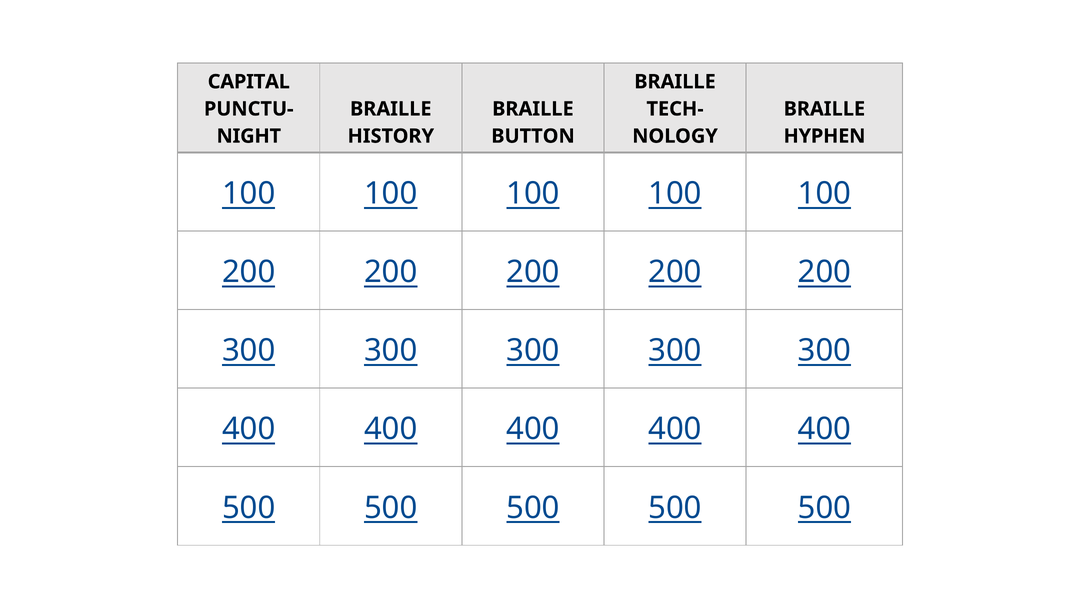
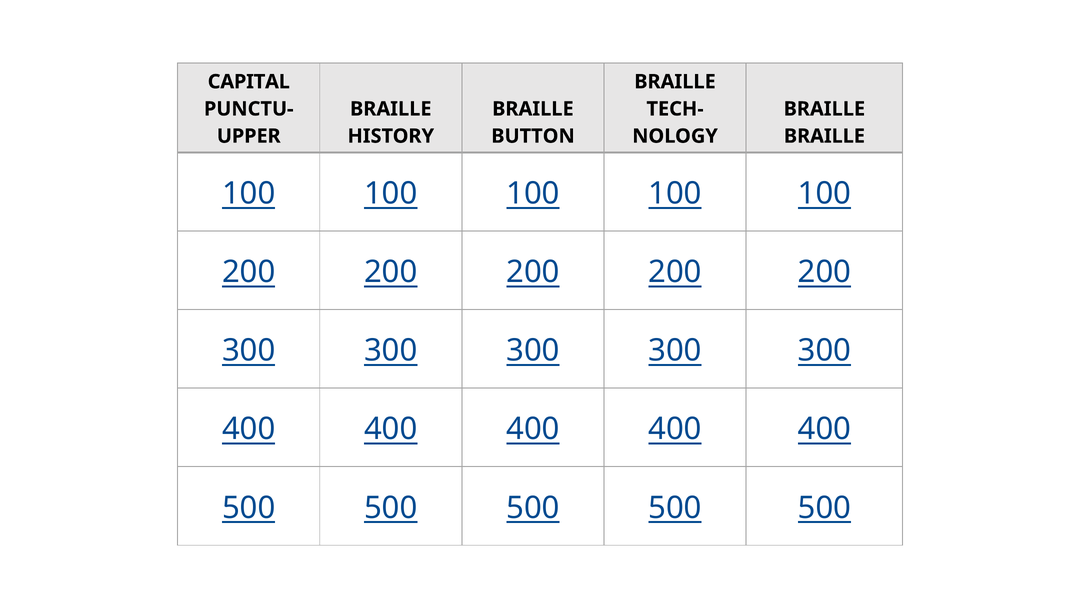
NIGHT: NIGHT -> UPPER (249, 136)
HYPHEN: HYPHEN -> BRAILLE (824, 136)
